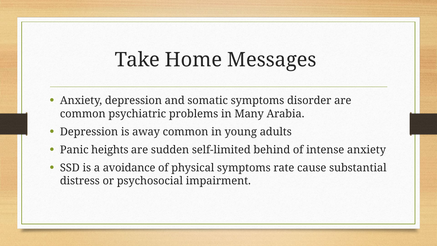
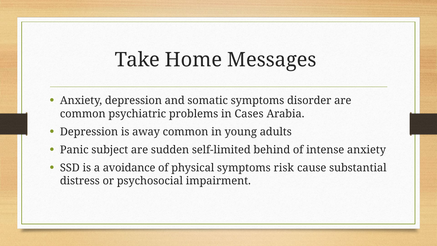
Many: Many -> Cases (249, 114)
heights: heights -> subject (110, 150)
rate: rate -> risk (284, 168)
